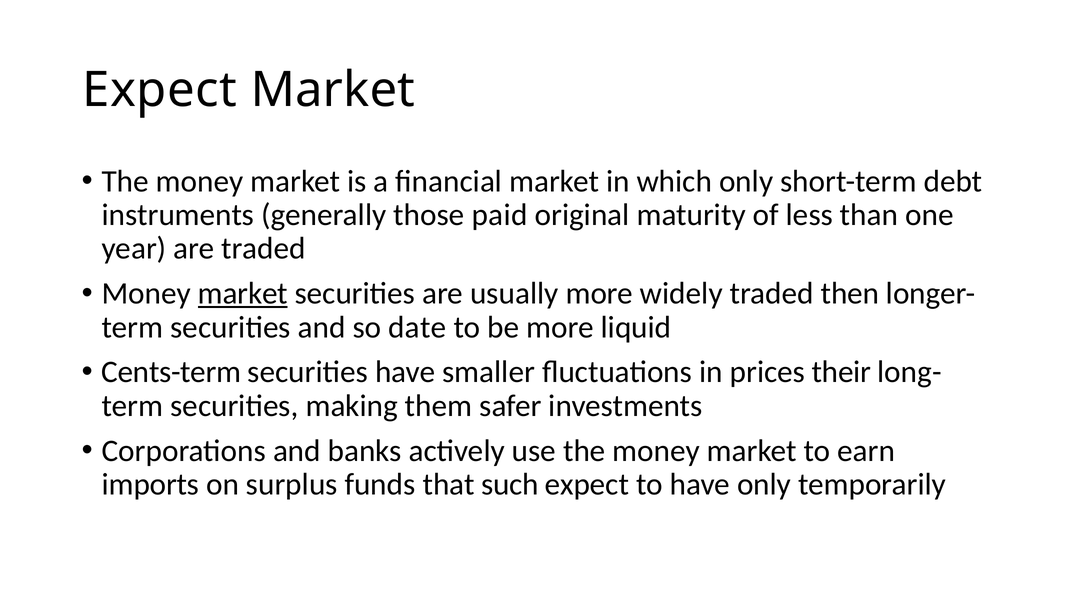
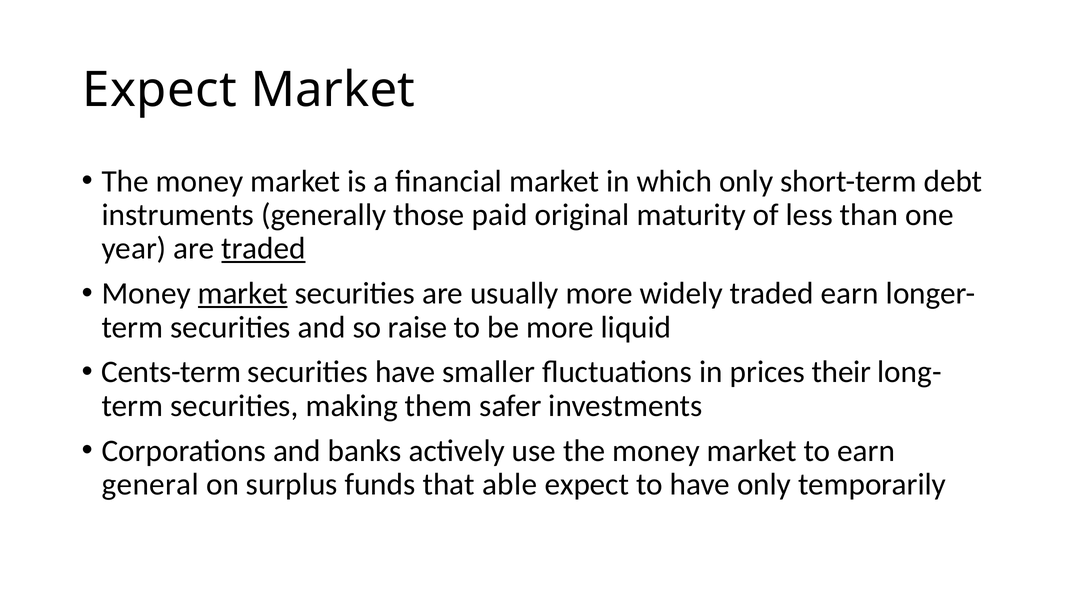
traded underline: none -> present (263, 249)
traded then: then -> earn (850, 293)
date: date -> raise (418, 327)
imports: imports -> general (150, 484)
such: such -> able (510, 484)
